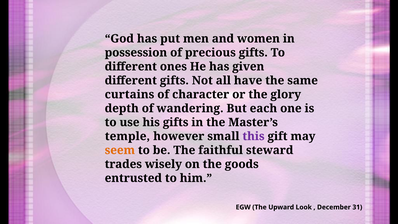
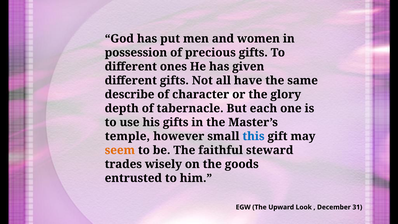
curtains: curtains -> describe (130, 94)
wandering: wandering -> tabernacle (190, 108)
this colour: purple -> blue (253, 136)
